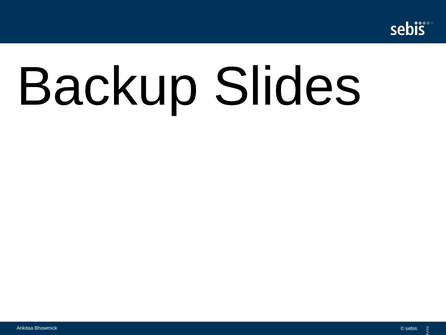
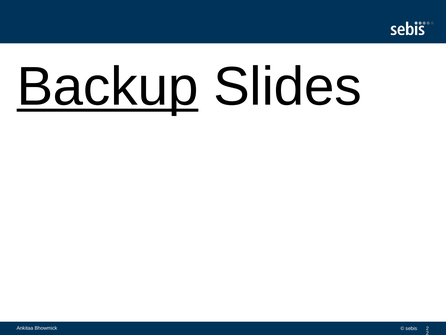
Backup underline: none -> present (108, 87)
